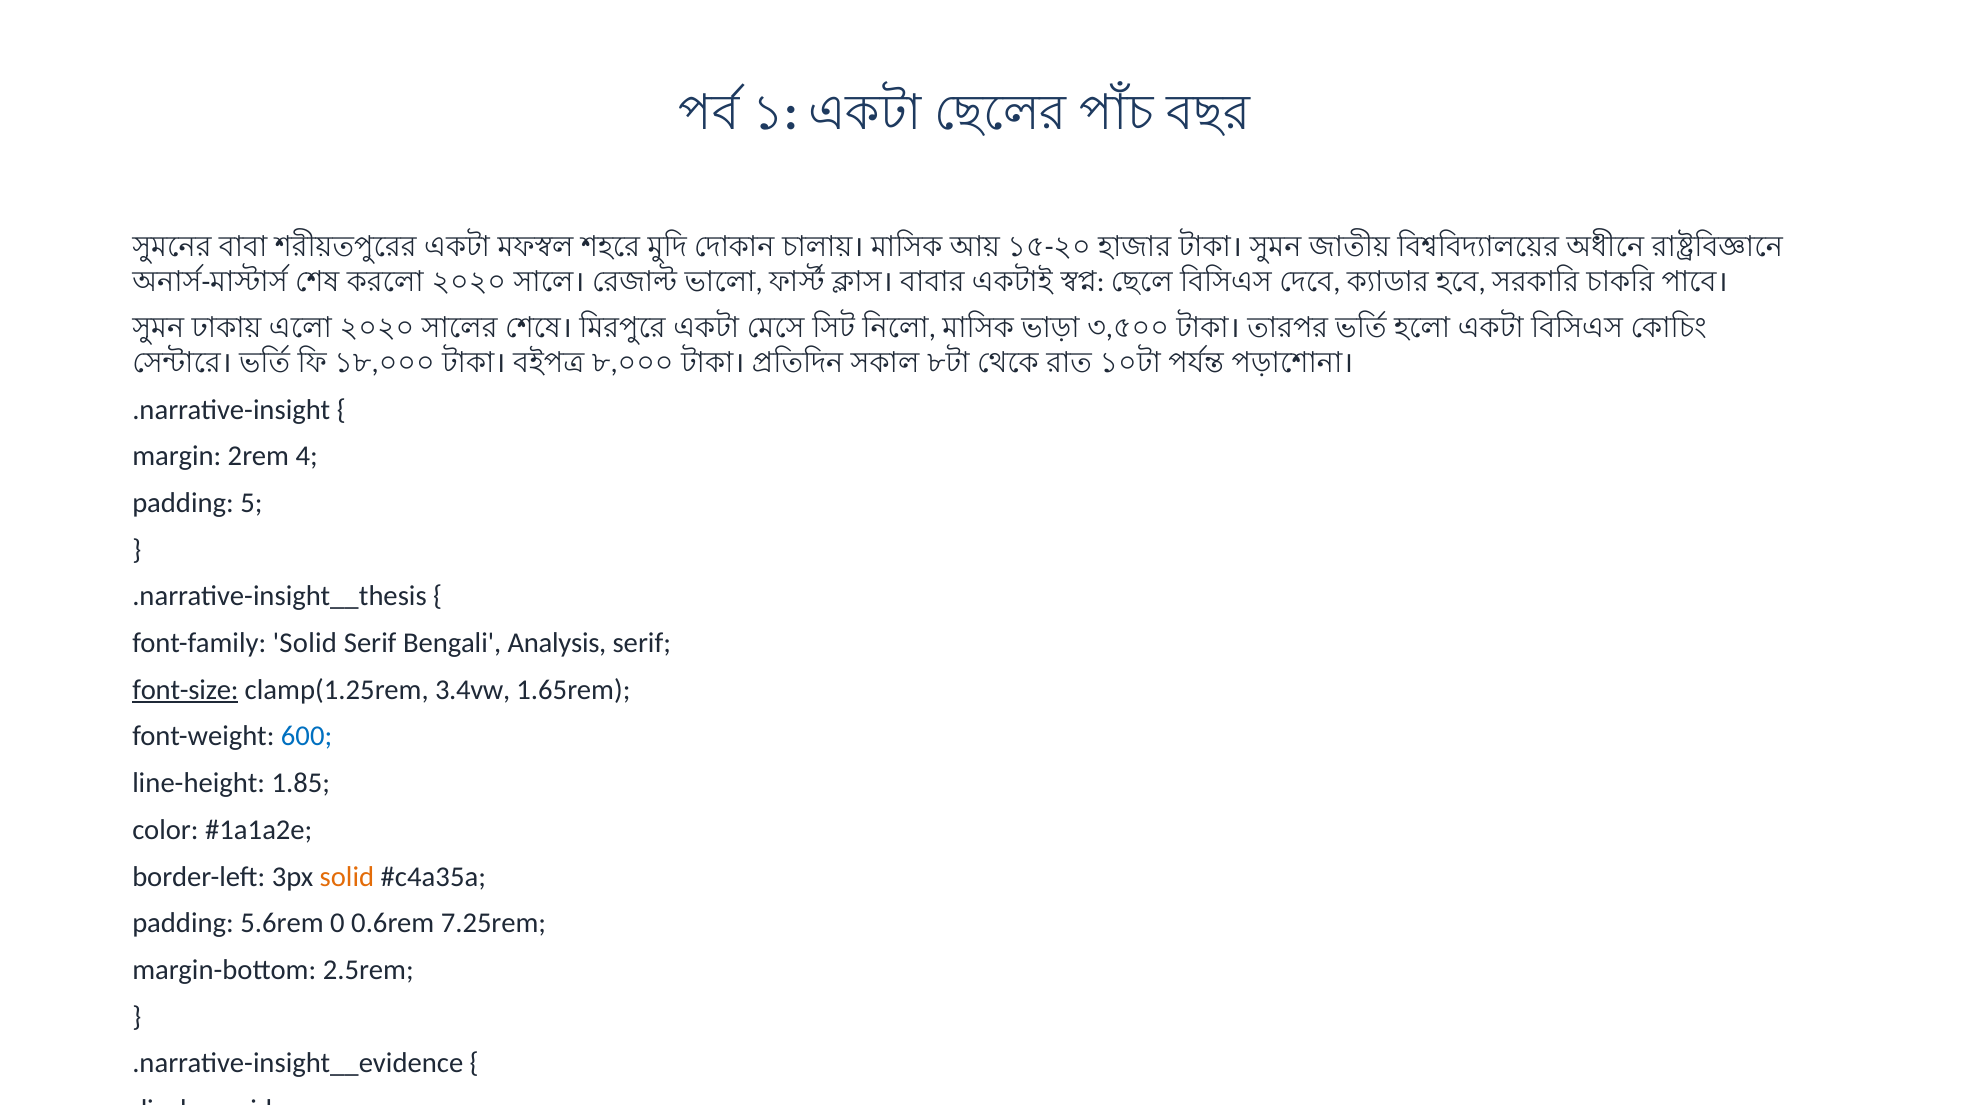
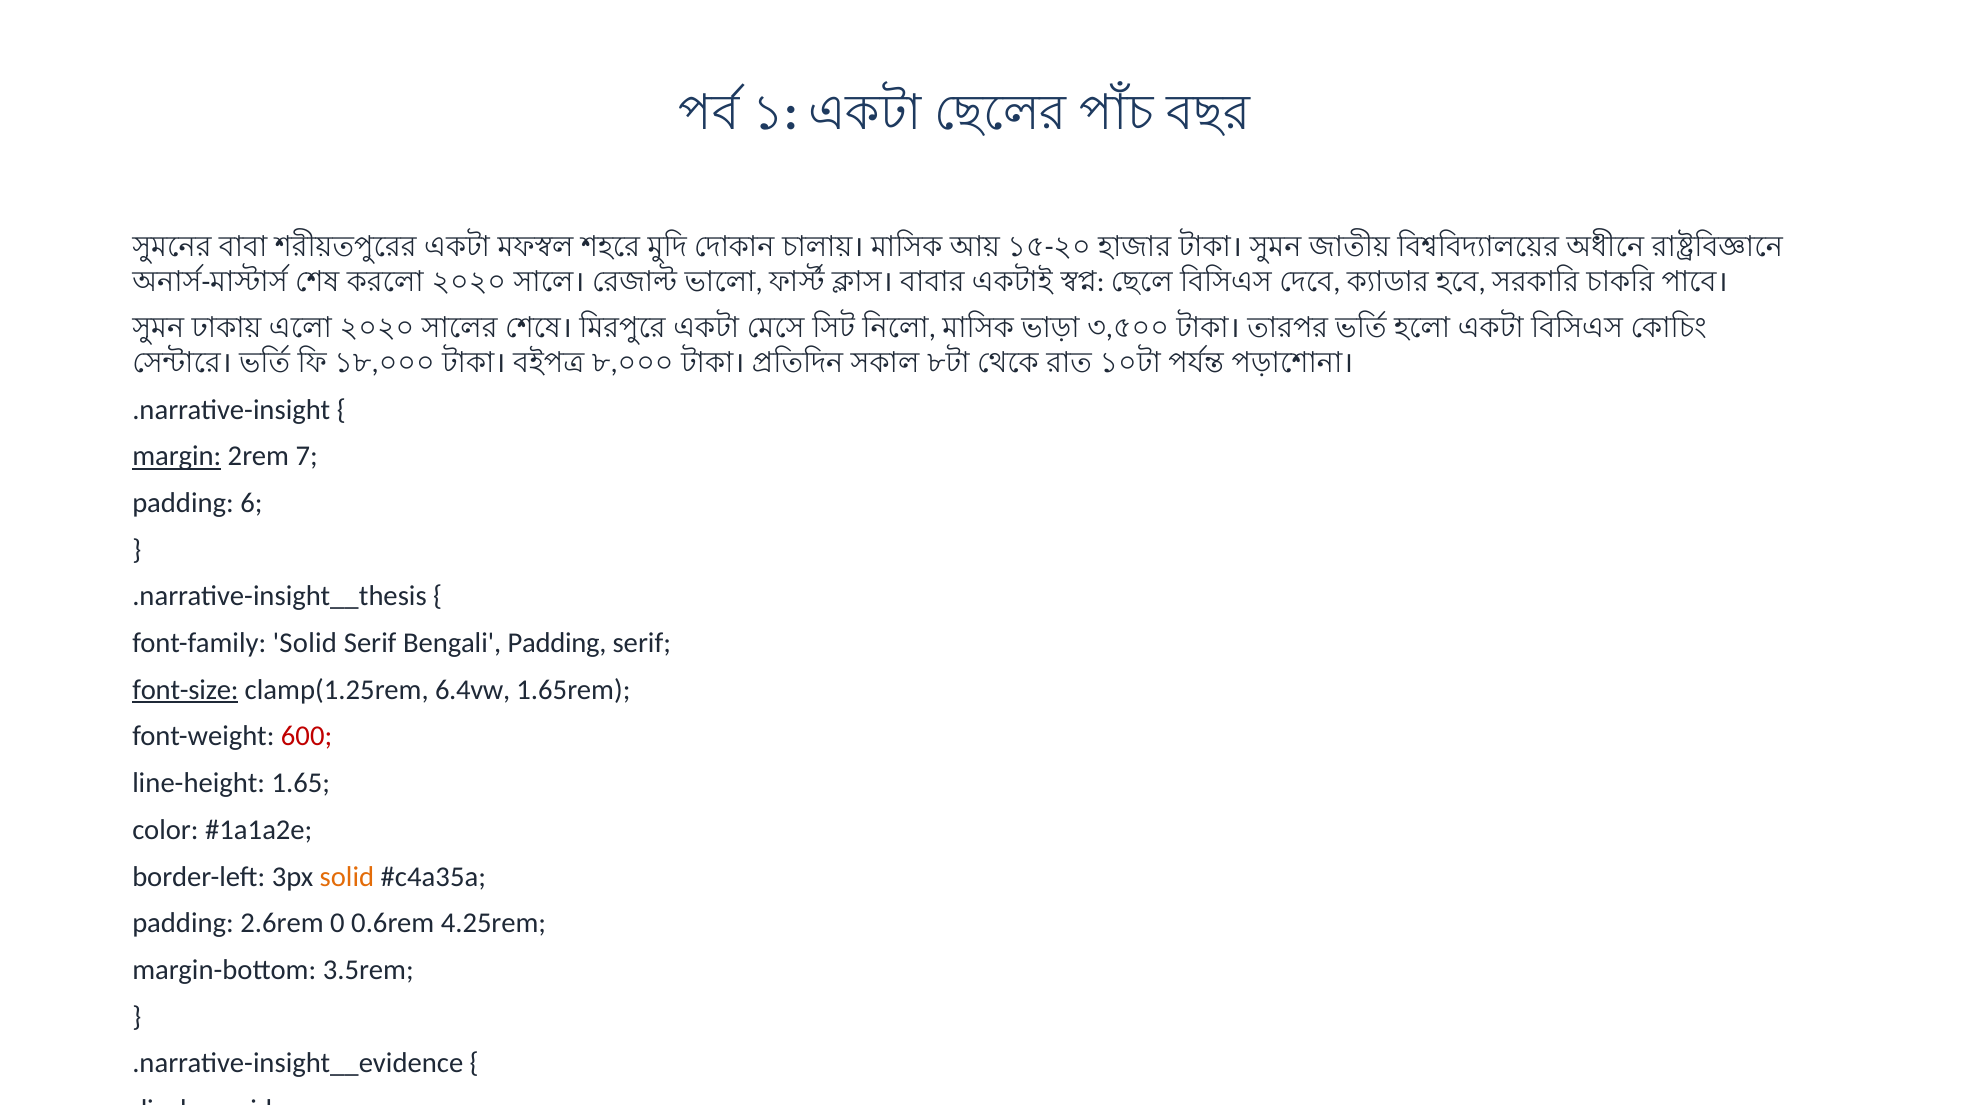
margin underline: none -> present (177, 456)
4: 4 -> 7 (307, 456)
5: 5 -> 6 (252, 503)
Bengali Analysis: Analysis -> Padding (557, 643)
3.4vw: 3.4vw -> 6.4vw (473, 690)
600 colour: blue -> red (307, 736)
1.85: 1.85 -> 1.65 (301, 783)
5.6rem: 5.6rem -> 2.6rem (282, 923)
7.25rem: 7.25rem -> 4.25rem (493, 923)
2.5rem: 2.5rem -> 3.5rem (368, 970)
